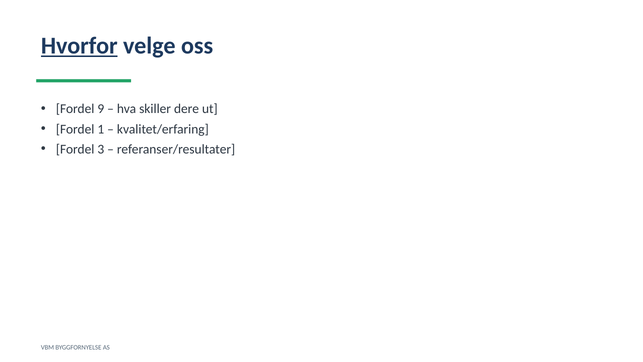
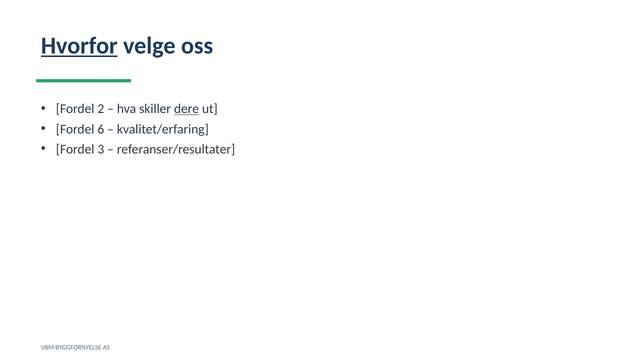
9: 9 -> 2 (101, 109)
dere underline: none -> present (187, 109)
1: 1 -> 6 (101, 129)
